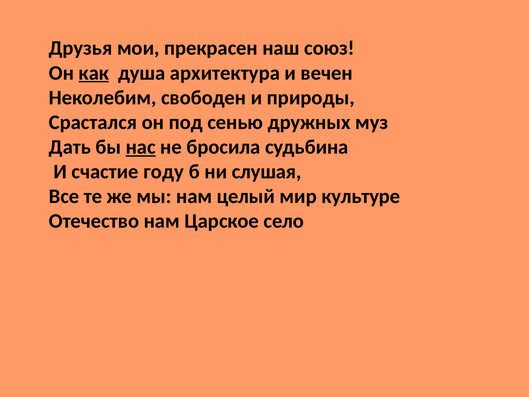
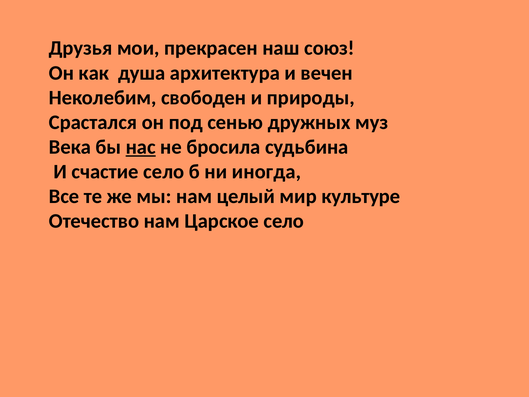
как underline: present -> none (94, 73)
Дать: Дать -> Века (70, 147)
счастие году: году -> село (164, 172)
слушая: слушая -> иногда (266, 172)
